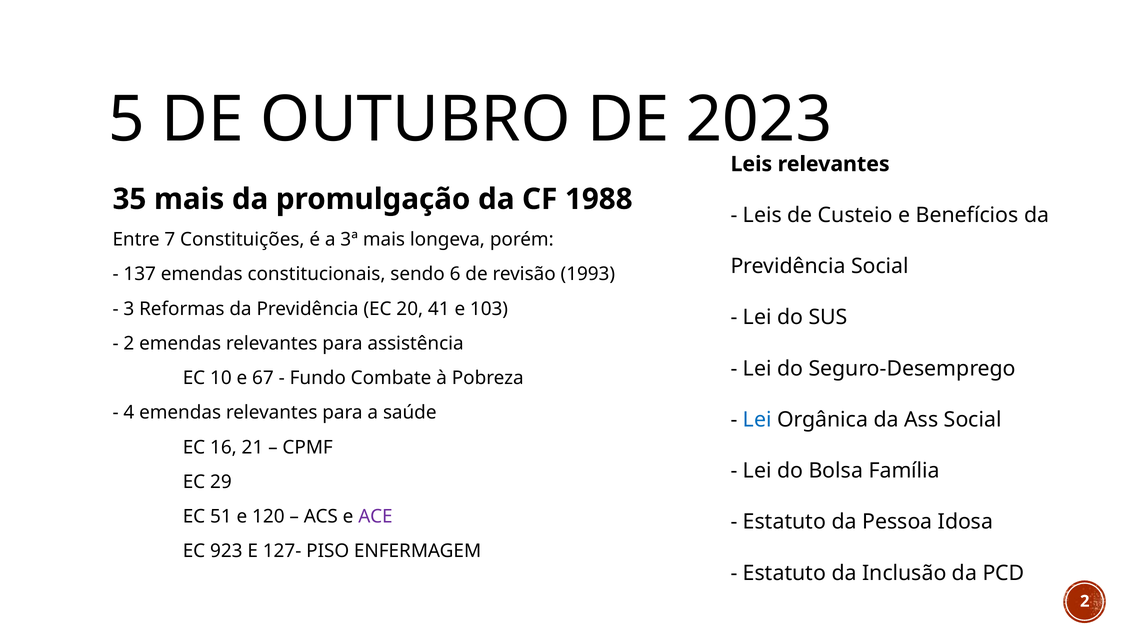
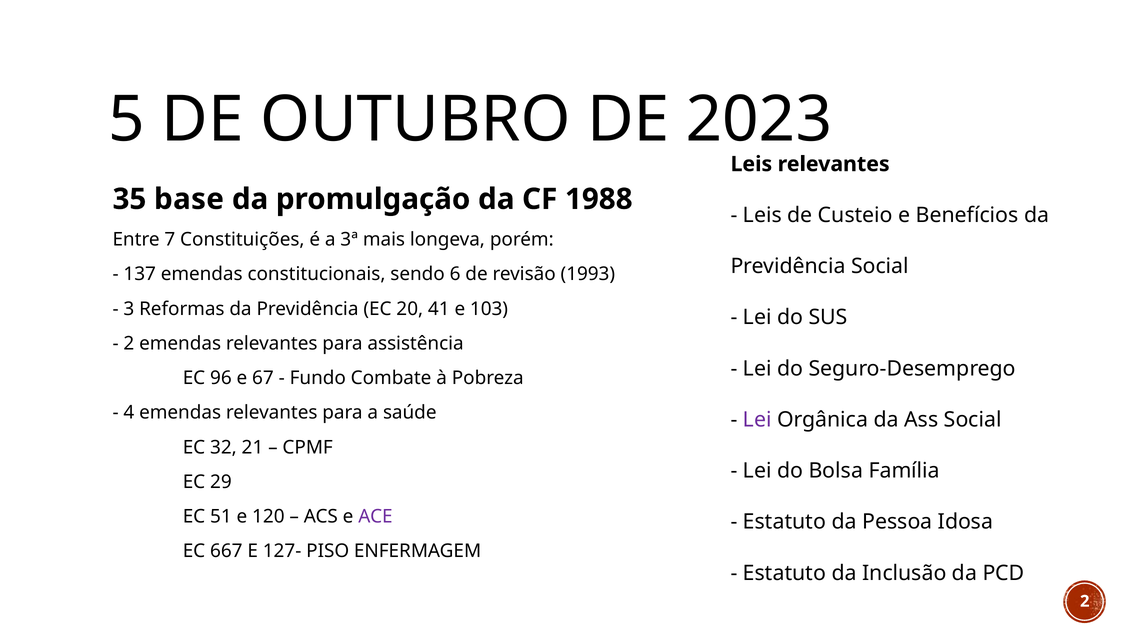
35 mais: mais -> base (189, 199)
10: 10 -> 96 (221, 378)
Lei colour: blue -> purple (757, 420)
16: 16 -> 32 (223, 448)
923: 923 -> 667 (226, 552)
